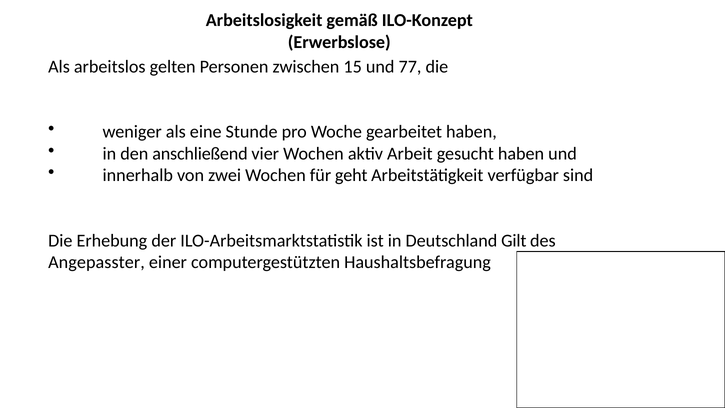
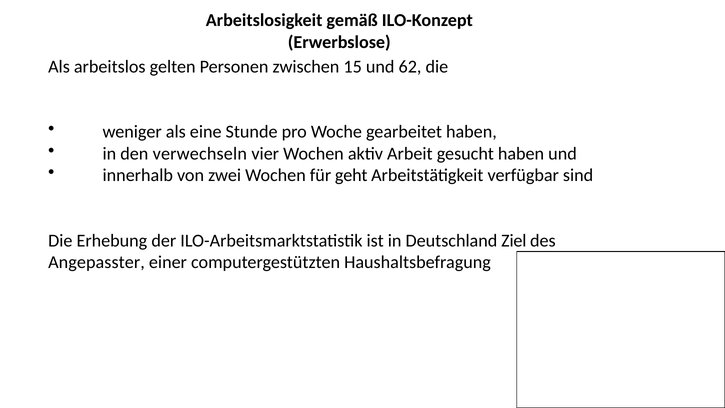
77: 77 -> 62 (410, 67)
anschließend: anschließend -> verwechseln (200, 154)
Gilt: Gilt -> Ziel (514, 241)
